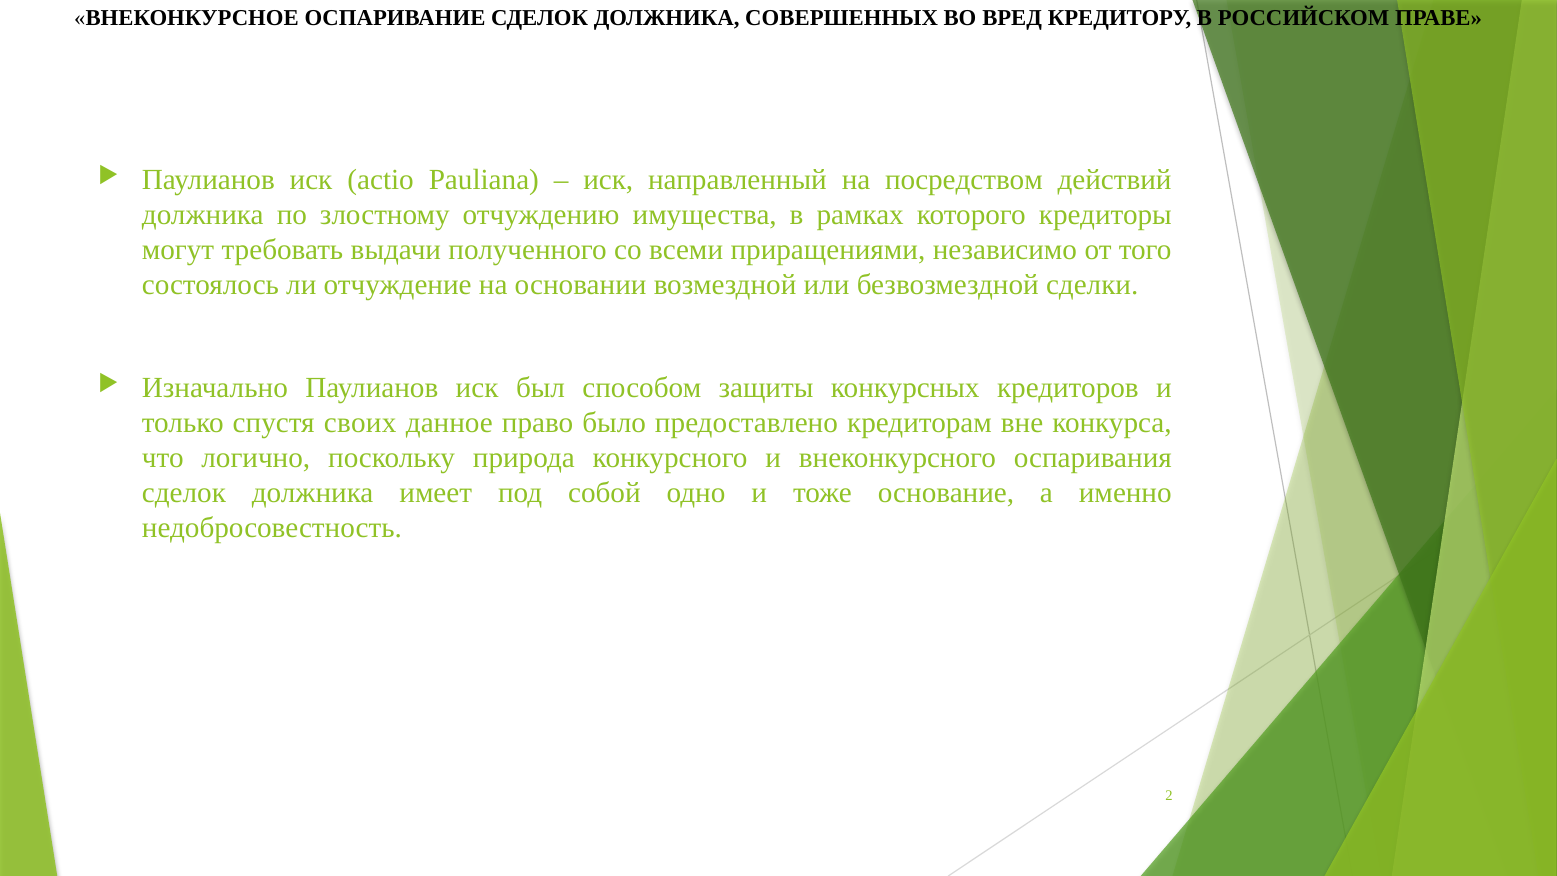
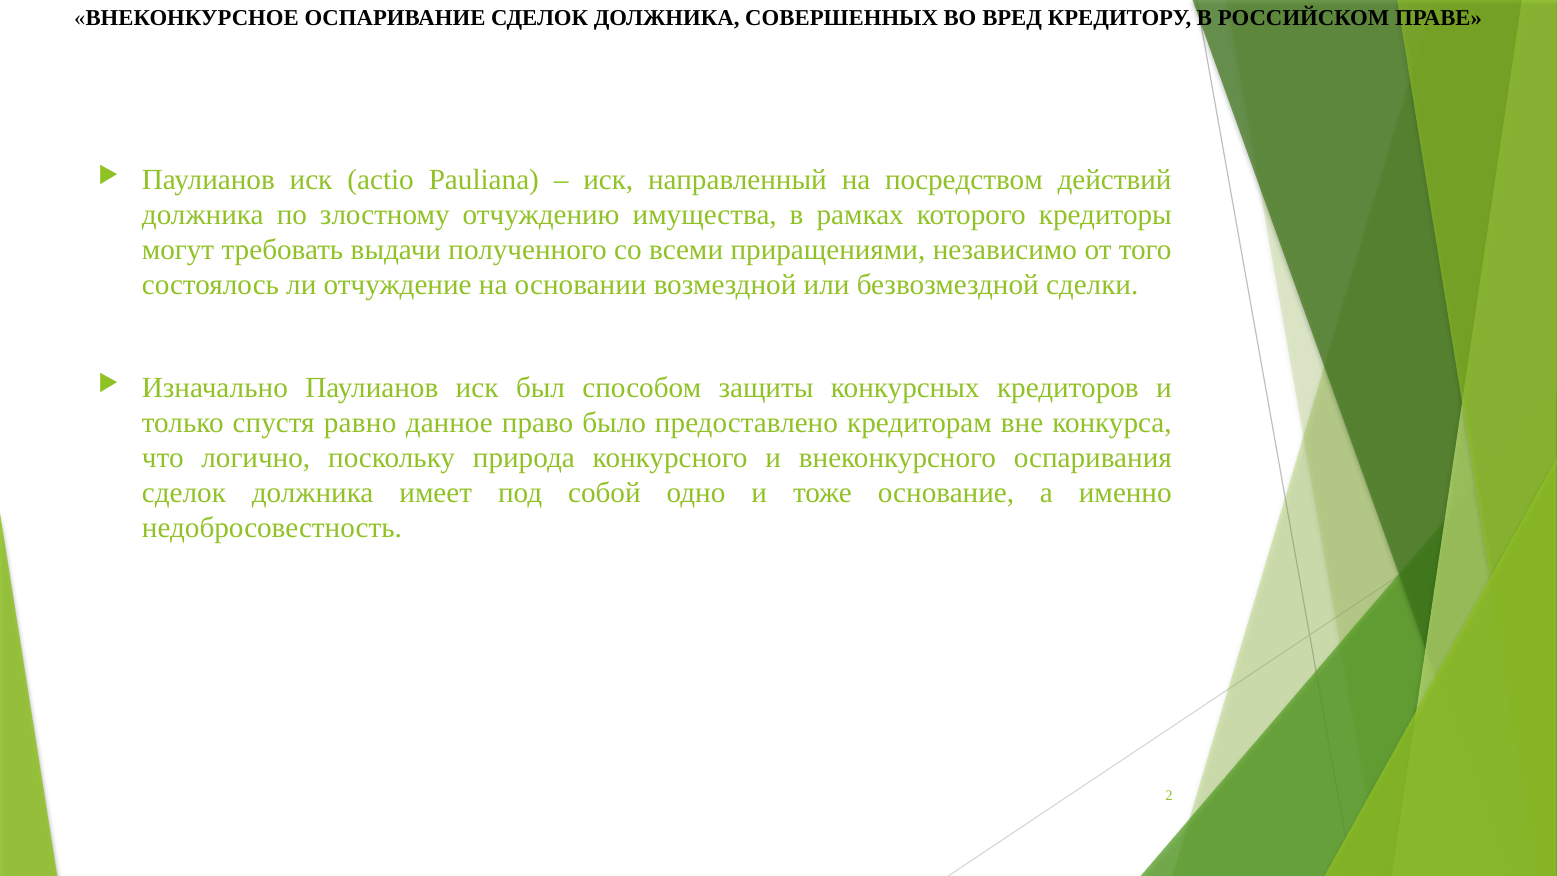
своих: своих -> равно (360, 423)
